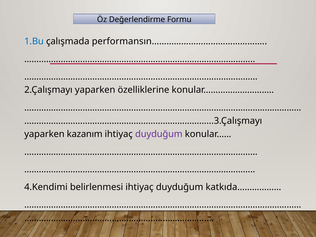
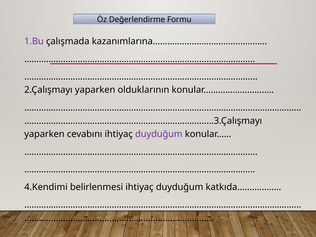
1.Bu colour: blue -> purple (34, 41)
performansın………………………………………: performansın……………………………………… -> kazanımlarına……………………………………… (180, 41)
özelliklerine: özelliklerine -> olduklarının (143, 90)
kazanım: kazanım -> cevabını (85, 134)
